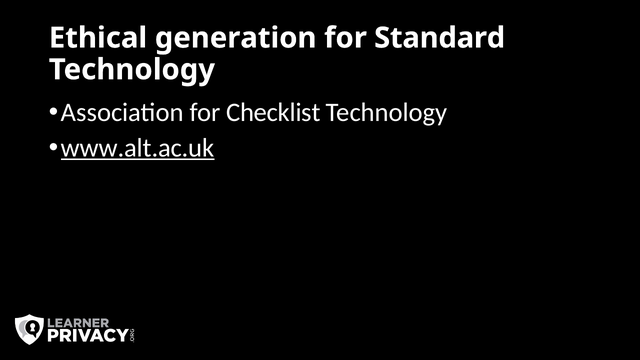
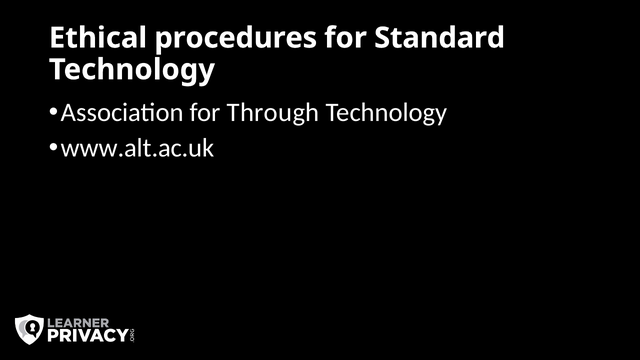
generation: generation -> procedures (236, 38)
Checklist: Checklist -> Through (273, 112)
www.alt.ac.uk underline: present -> none (138, 148)
